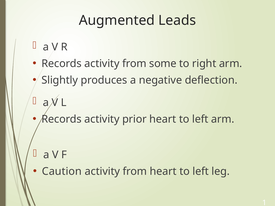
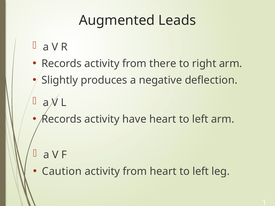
some: some -> there (163, 64)
prior: prior -> have (134, 119)
